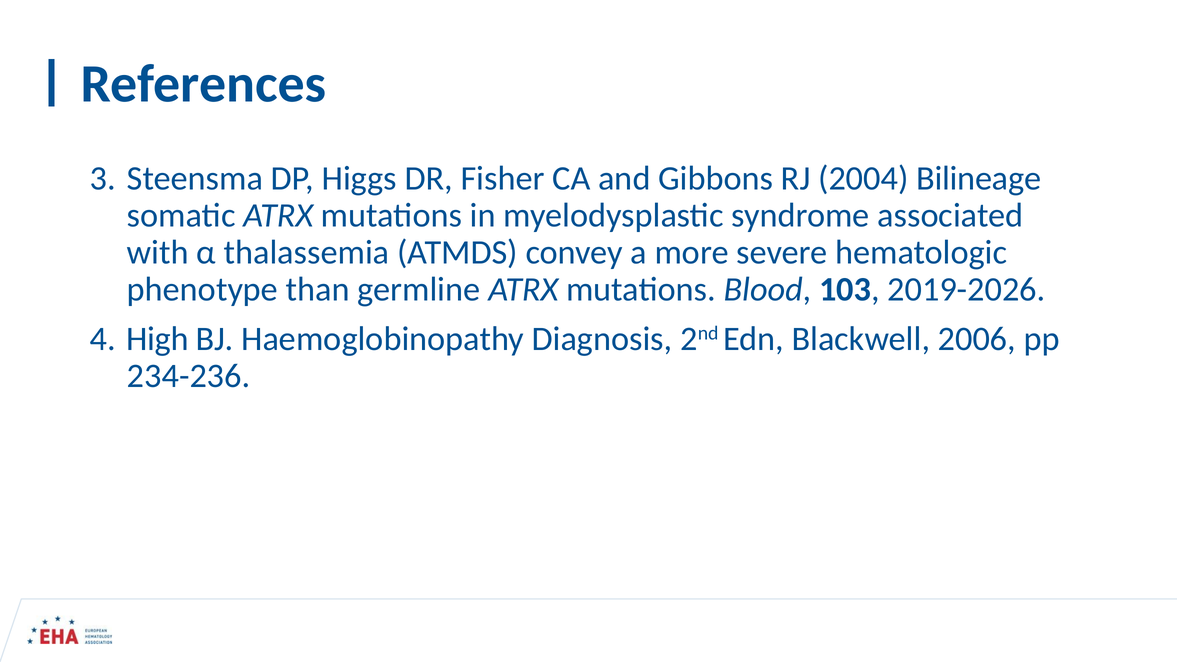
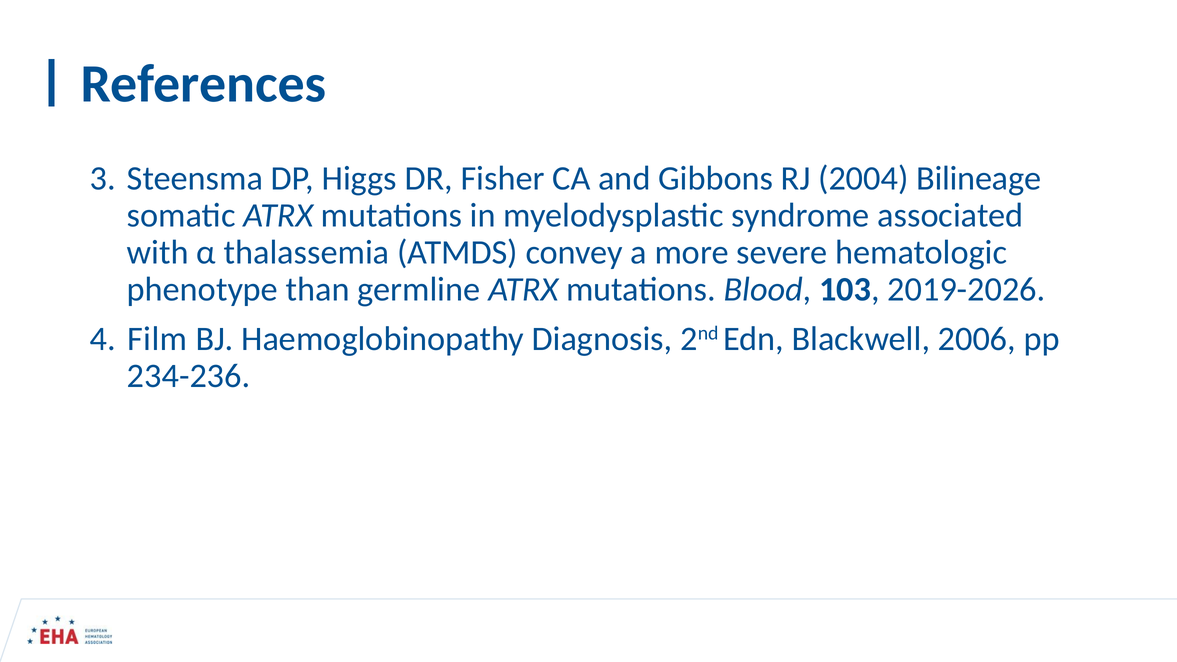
High: High -> Film (157, 339)
